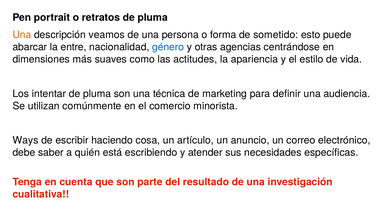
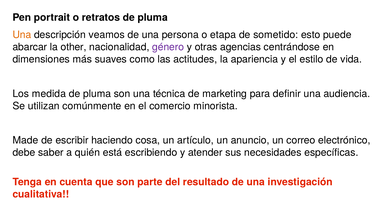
forma: forma -> etapa (223, 35)
entre: entre -> other (74, 47)
género colour: blue -> purple (168, 47)
intentar: intentar -> medida (49, 94)
Ways: Ways -> Made (25, 140)
